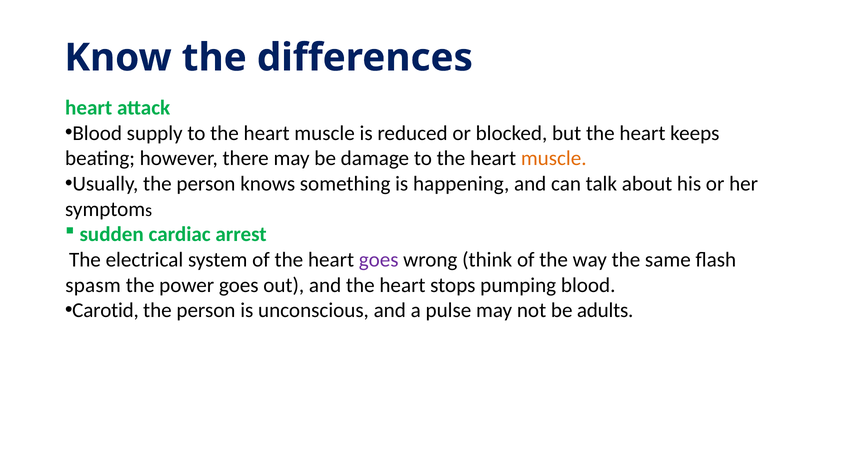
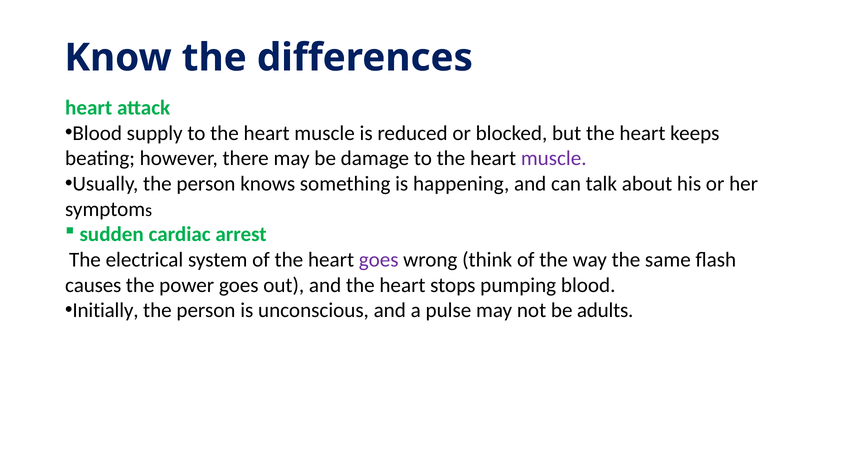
muscle colour: orange -> purple (554, 158)
spasm: spasm -> causes (93, 285)
Carotid: Carotid -> Initially (105, 310)
